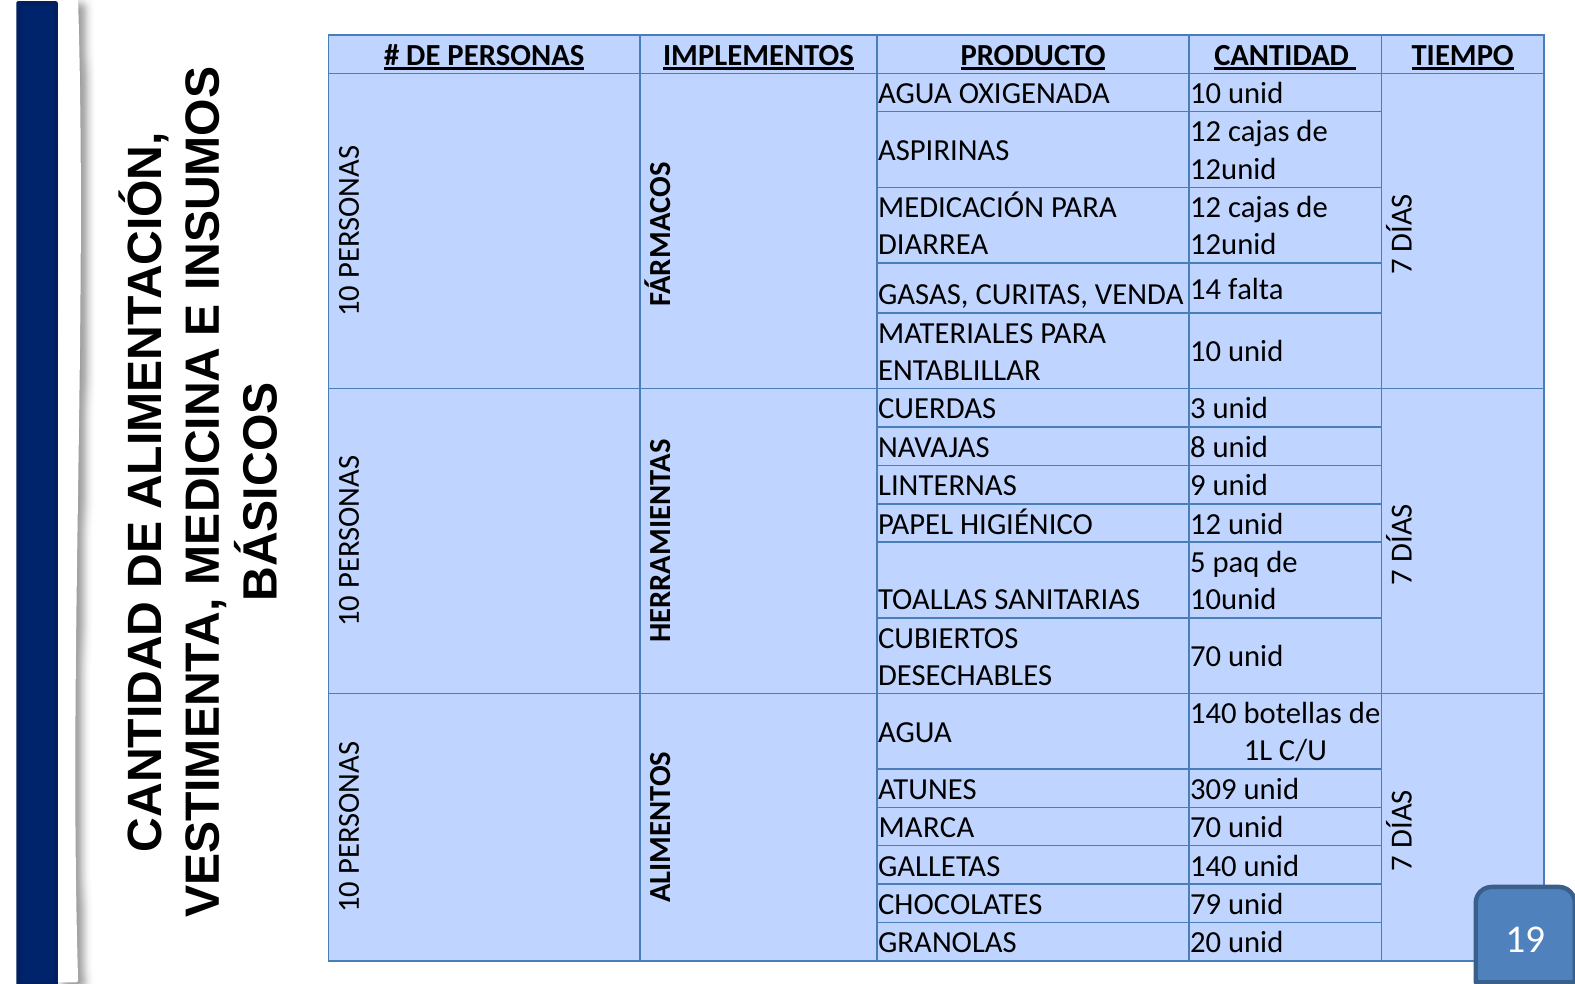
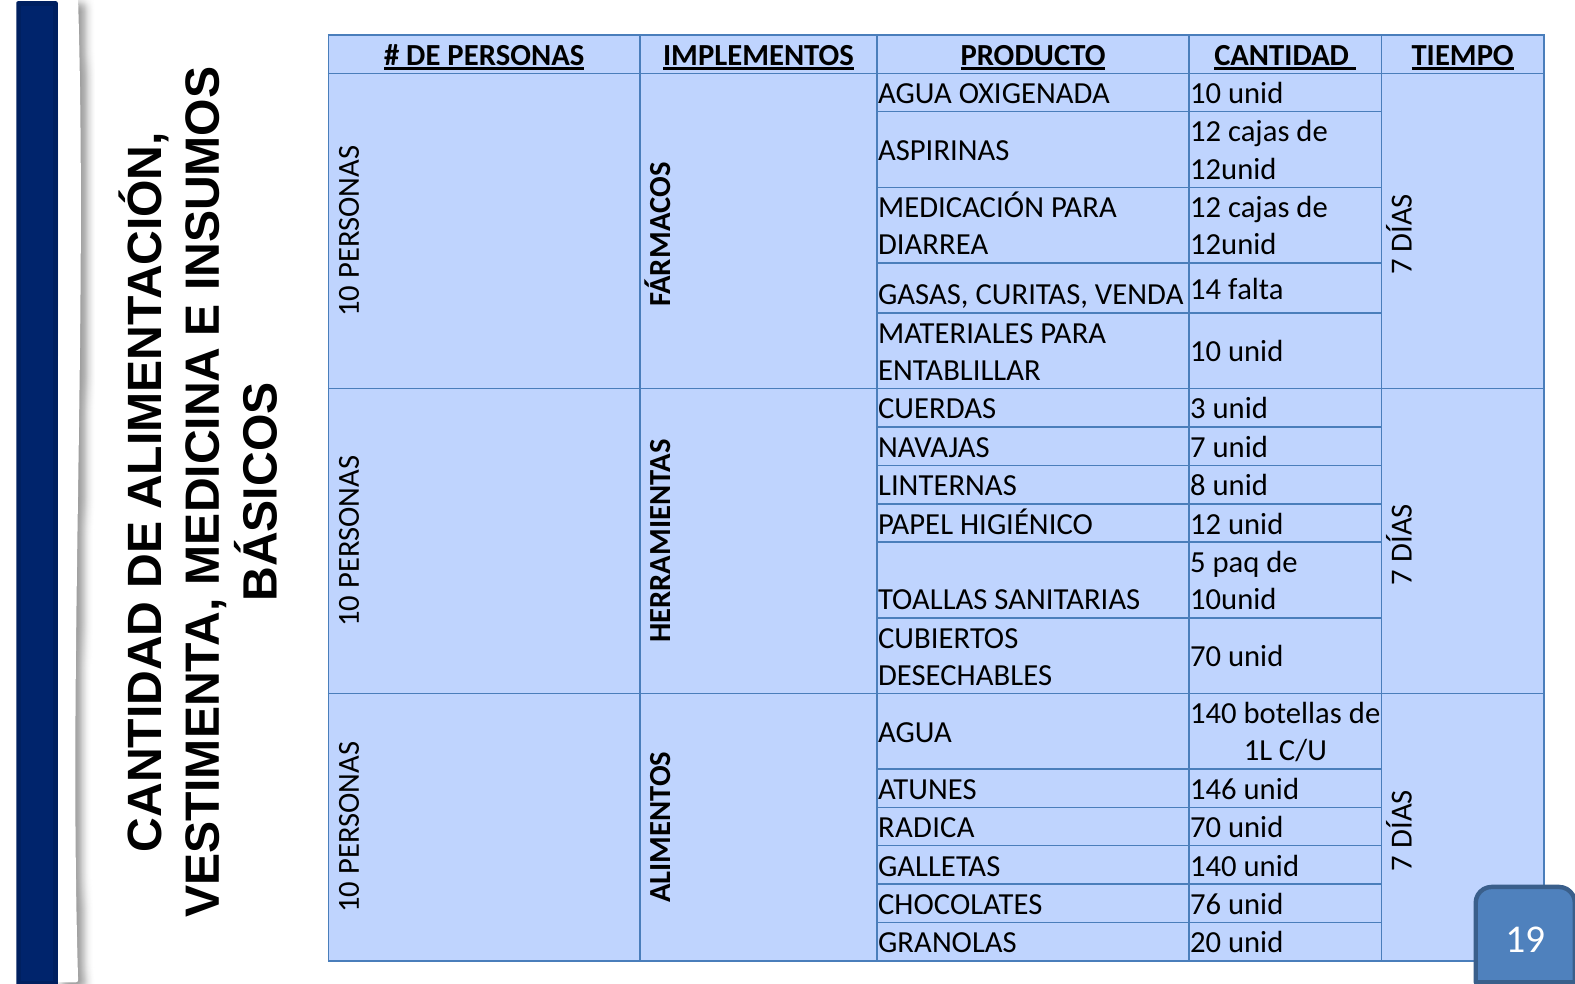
NAVAJAS 8: 8 -> 7 (1198, 447)
9: 9 -> 8 (1198, 486)
309: 309 -> 146 (1213, 789)
MARCA: MARCA -> RADICA (926, 828)
79: 79 -> 76 (1206, 905)
